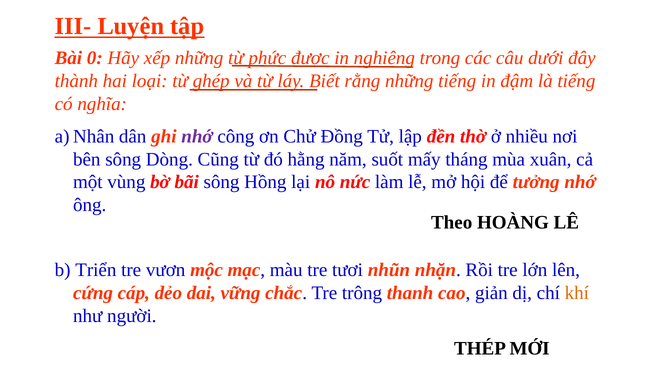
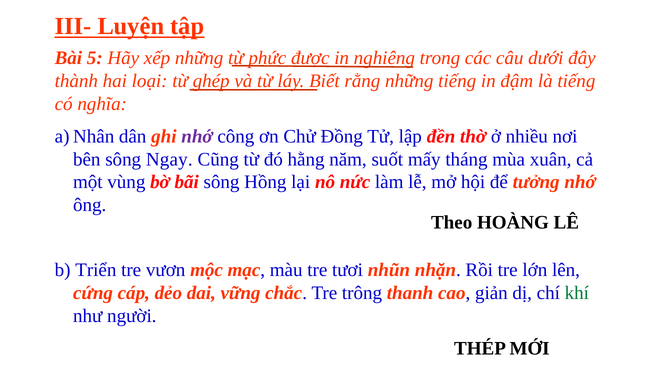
0: 0 -> 5 (95, 58)
Dòng: Dòng -> Ngay (169, 159)
khí colour: orange -> green (577, 292)
